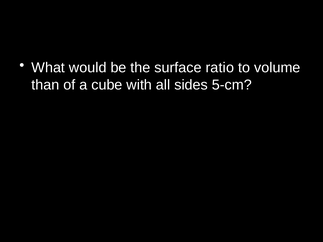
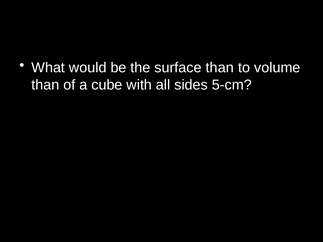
surface ratio: ratio -> than (220, 68)
